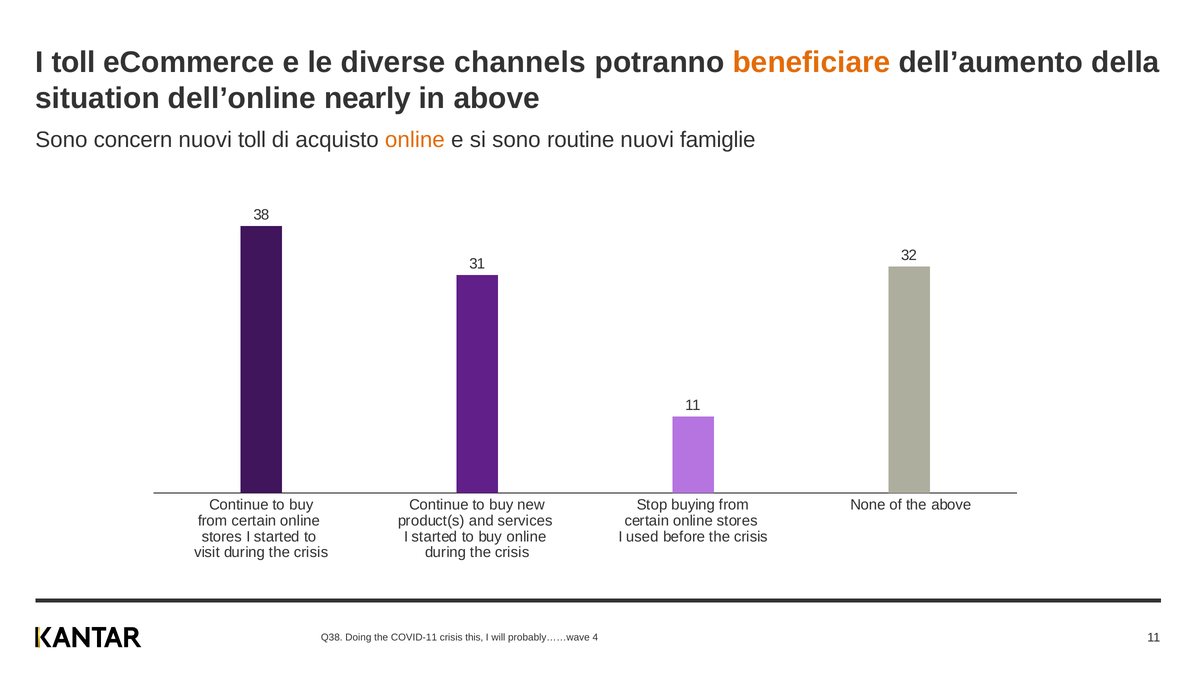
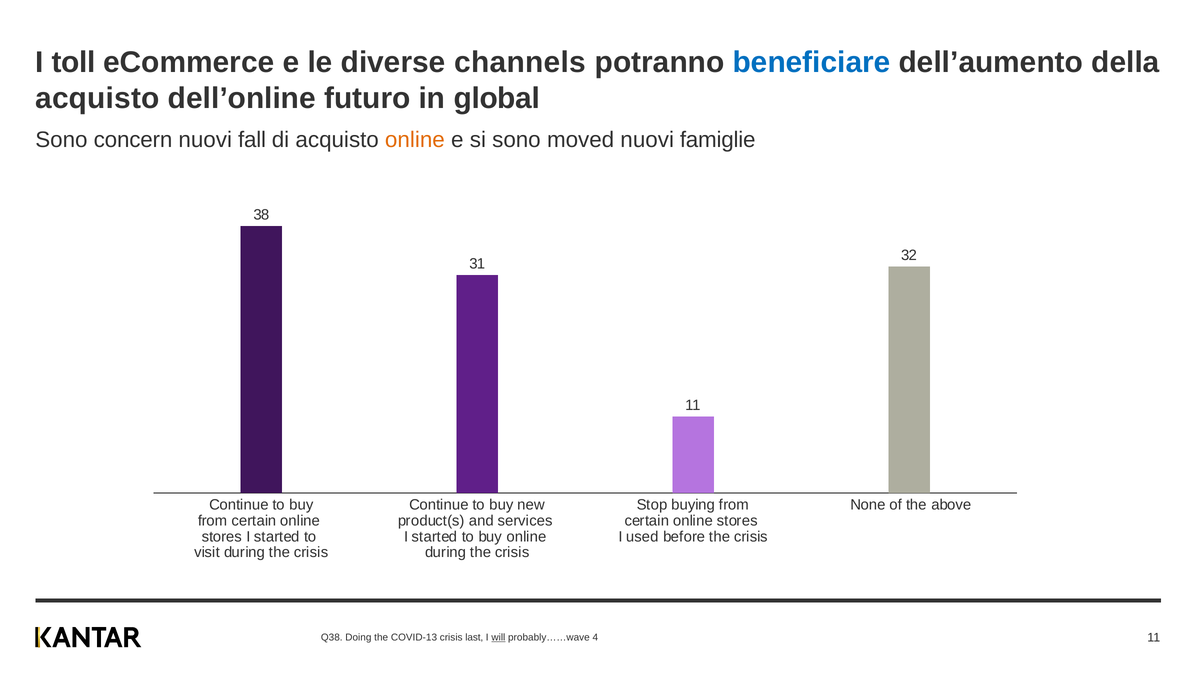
beneficiare colour: orange -> blue (812, 62)
situation: situation -> acquisto (97, 98)
nearly: nearly -> futuro (367, 98)
in above: above -> global (497, 98)
nuovi toll: toll -> fall (252, 140)
routine: routine -> moved (581, 140)
COVID-11: COVID-11 -> COVID-13 (414, 637)
this: this -> last (474, 637)
will underline: none -> present (498, 637)
